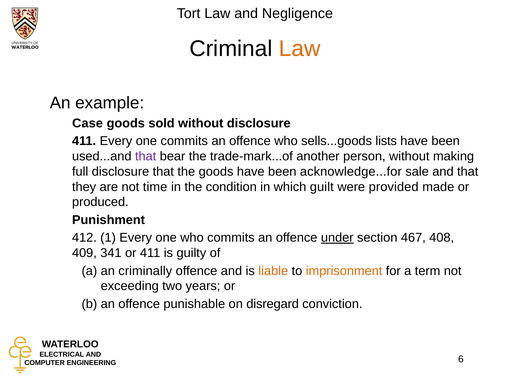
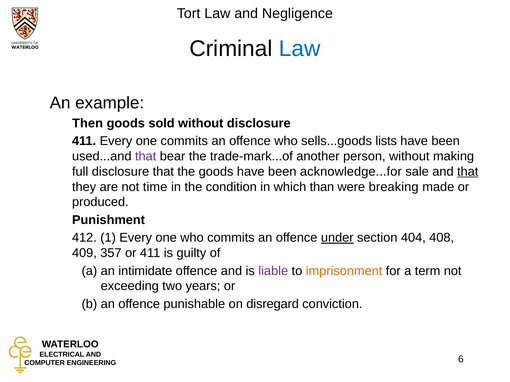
Law colour: orange -> blue (300, 49)
Case: Case -> Then (88, 123)
that underline: none -> present (468, 172)
guilt: guilt -> than (322, 187)
provided: provided -> breaking (394, 187)
467: 467 -> 404 (413, 238)
341: 341 -> 357 (111, 253)
criminally: criminally -> intimidate (145, 271)
liable colour: orange -> purple (273, 271)
